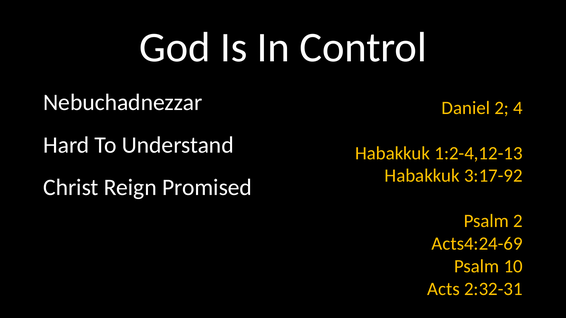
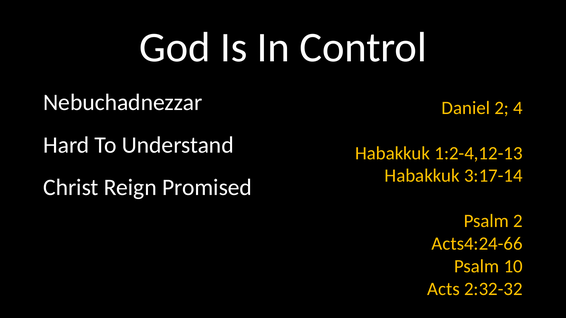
3:17-92: 3:17-92 -> 3:17-14 (493, 176)
Acts4:24-69: Acts4:24-69 -> Acts4:24-66 (477, 244)
2:32-31: 2:32-31 -> 2:32-32 (493, 289)
